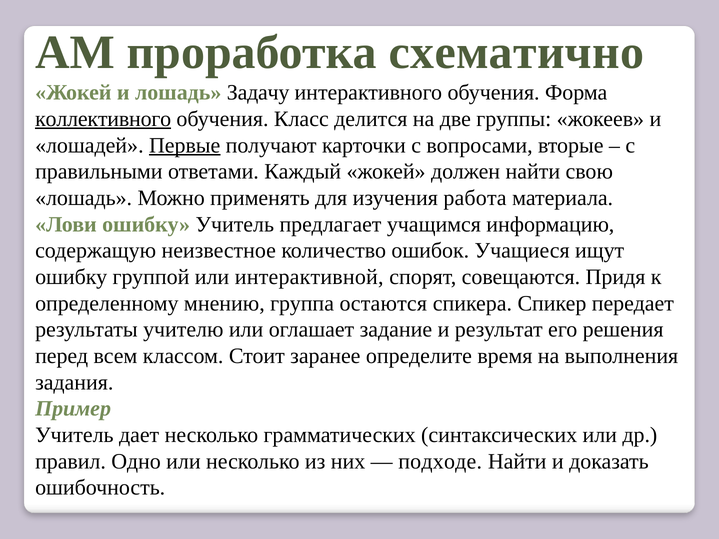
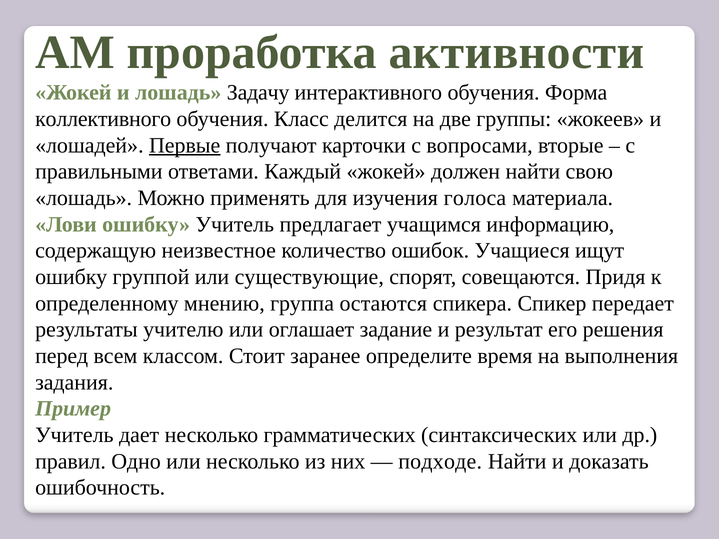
схематично: схематично -> активности (516, 52)
коллективного underline: present -> none (103, 119)
работа: работа -> голоса (475, 198)
интерактивной: интерактивной -> существующие (309, 277)
